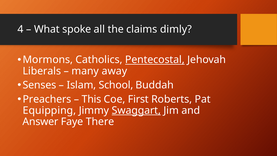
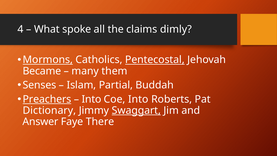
Mormons underline: none -> present (48, 60)
Liberals: Liberals -> Became (42, 71)
away: away -> them (114, 71)
School: School -> Partial (116, 85)
Preachers underline: none -> present (47, 99)
This: This -> Into (92, 99)
Coe First: First -> Into (138, 99)
Equipping: Equipping -> Dictionary (49, 110)
